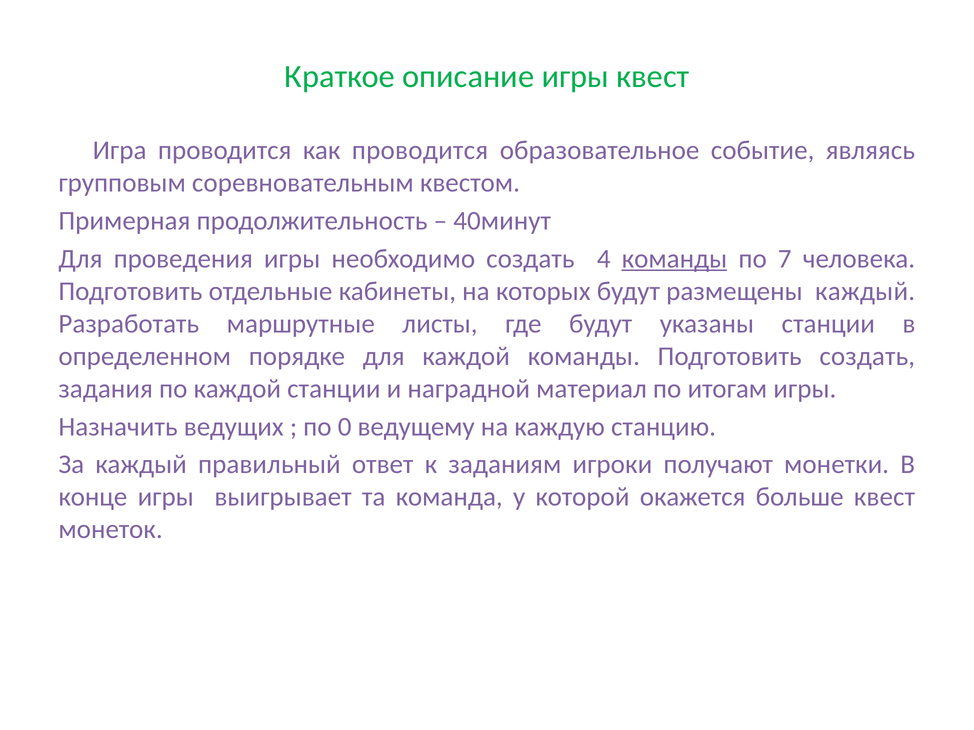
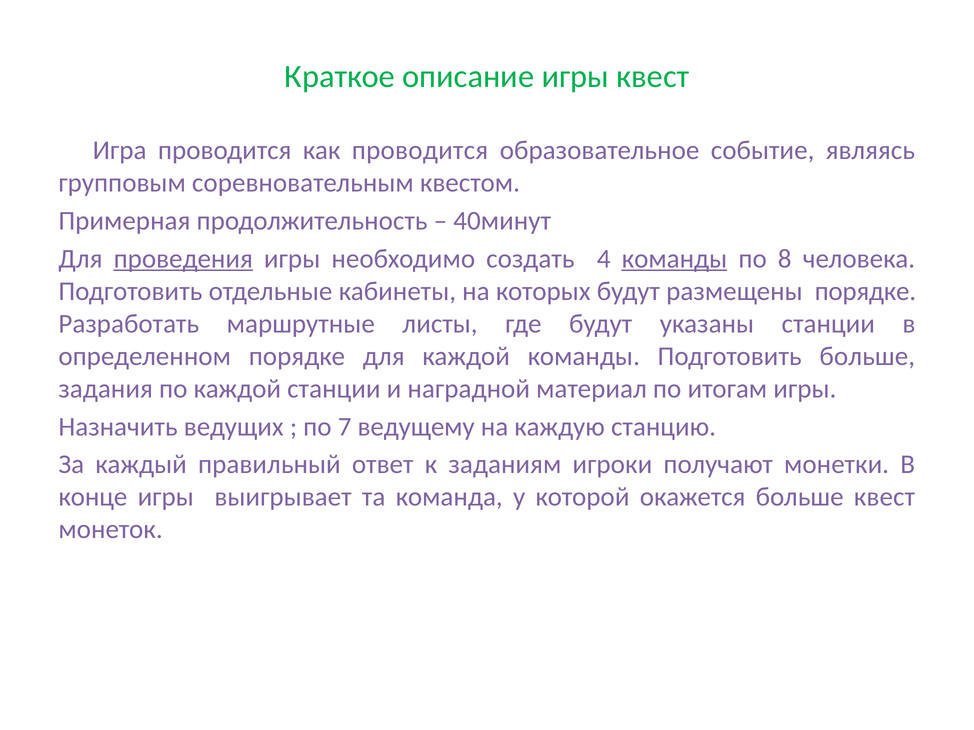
проведения underline: none -> present (183, 259)
7: 7 -> 8 (785, 259)
размещены каждый: каждый -> порядке (865, 291)
Подготовить создать: создать -> больше (867, 356)
0: 0 -> 7 (345, 427)
